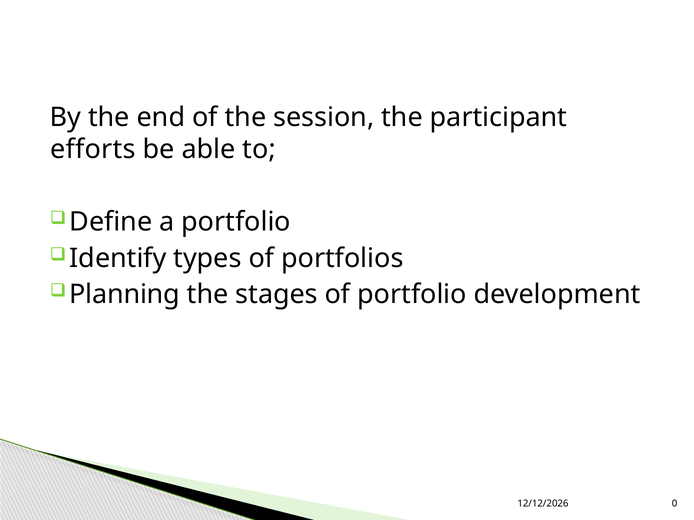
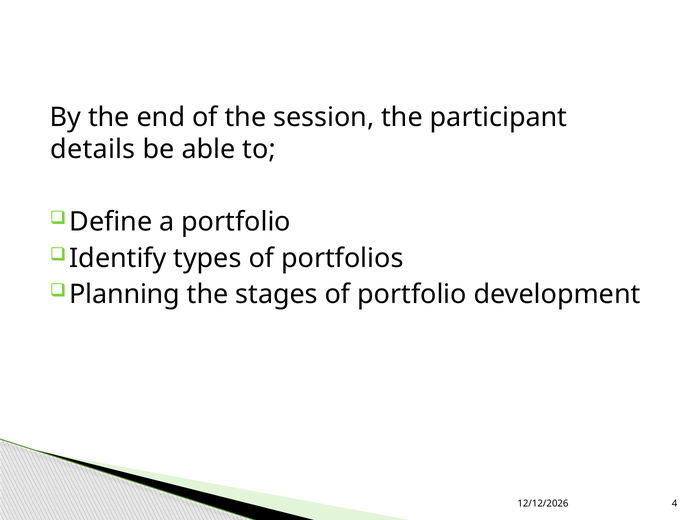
efforts: efforts -> details (93, 150)
0: 0 -> 4 (675, 504)
